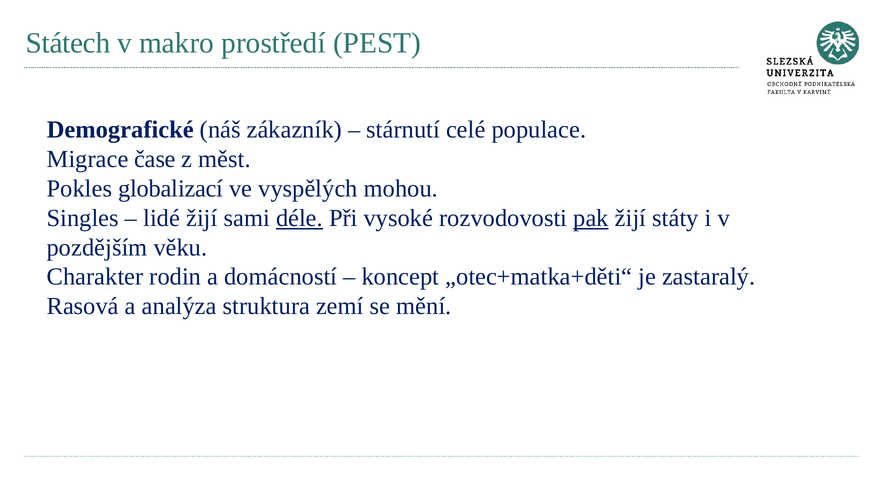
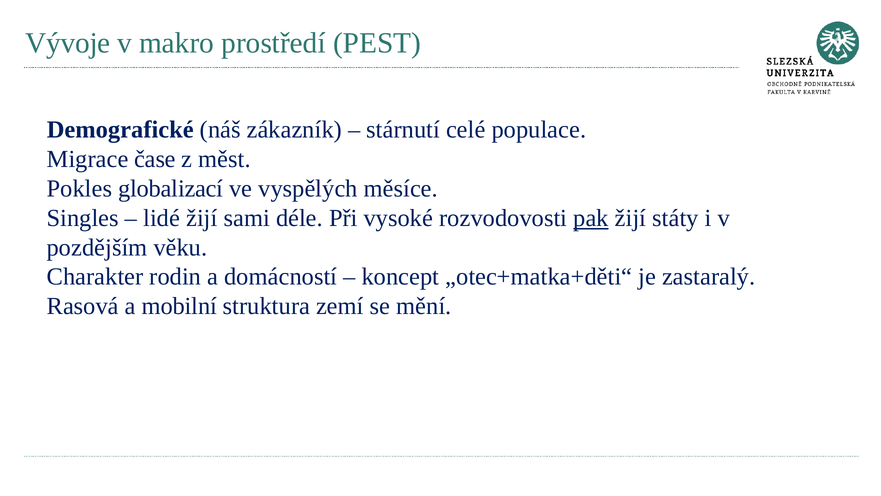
Státech: Státech -> Vývoje (68, 43)
mohou: mohou -> měsíce (401, 189)
déle underline: present -> none (300, 218)
analýza: analýza -> mobilní (179, 306)
